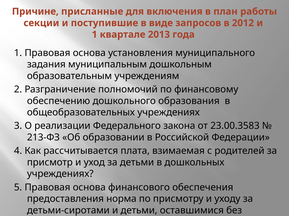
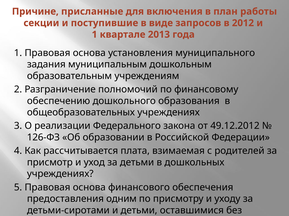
23.00.3583: 23.00.3583 -> 49.12.2012 (235, 126)
213-ФЗ: 213-ФЗ -> 126-ФЗ (43, 138)
норма: норма -> одним (121, 199)
